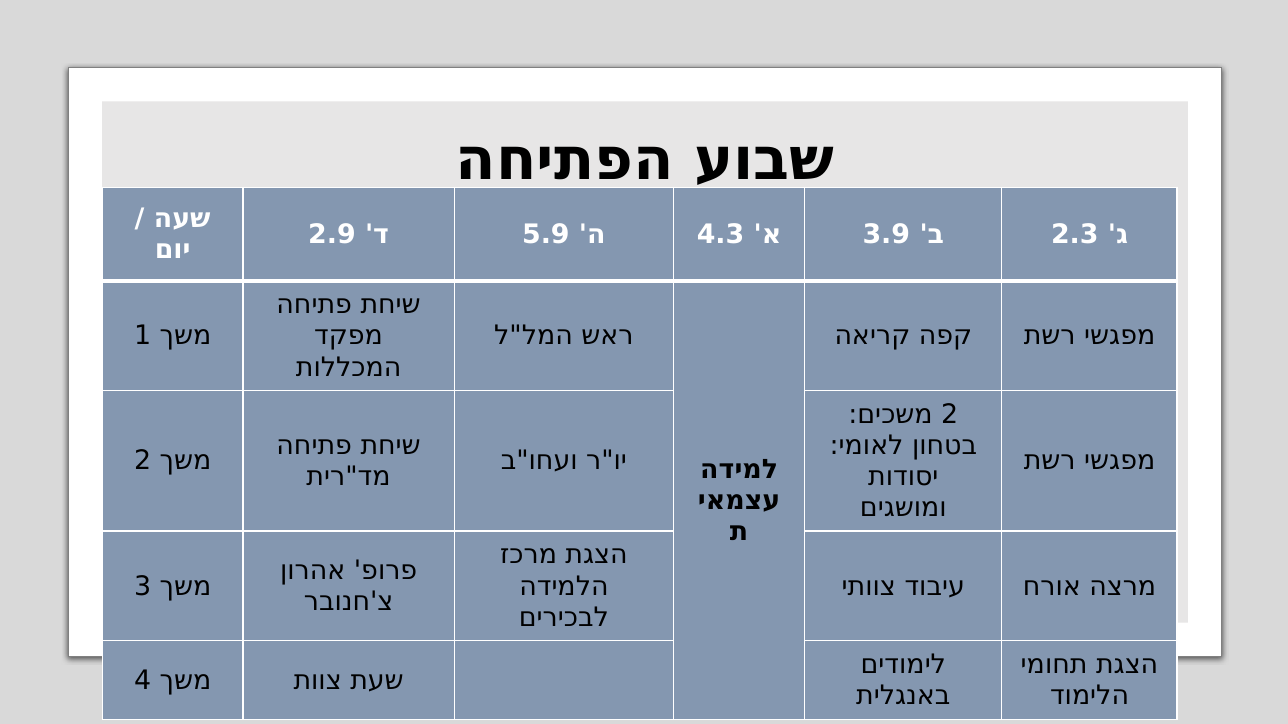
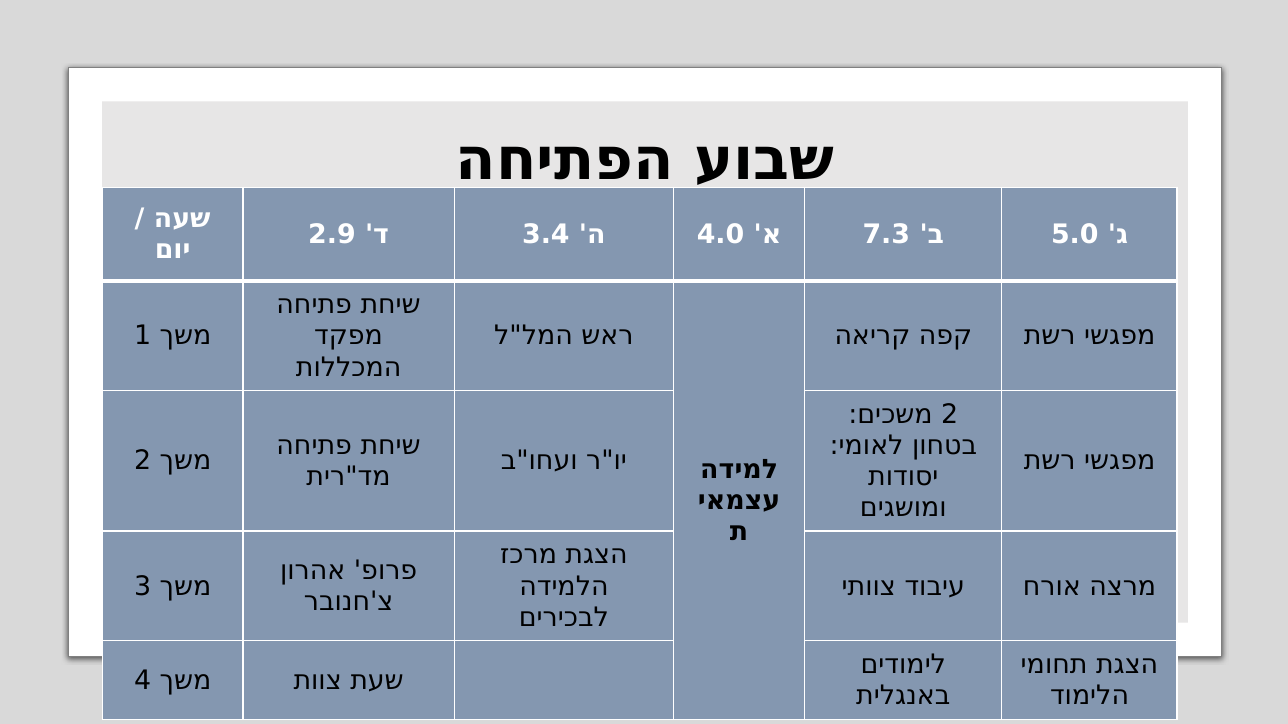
5.9: 5.9 -> 3.4 (546, 235)
4.3: 4.3 -> 4.0 (721, 235)
3.9: 3.9 -> 7.3 (886, 235)
2.3: 2.3 -> 5.0 (1075, 235)
